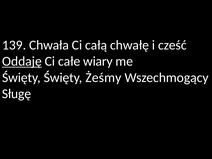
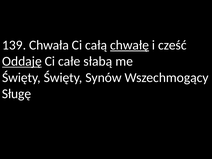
chwałę underline: none -> present (130, 45)
wiary: wiary -> słabą (98, 61)
Żeśmy: Żeśmy -> Synów (103, 78)
